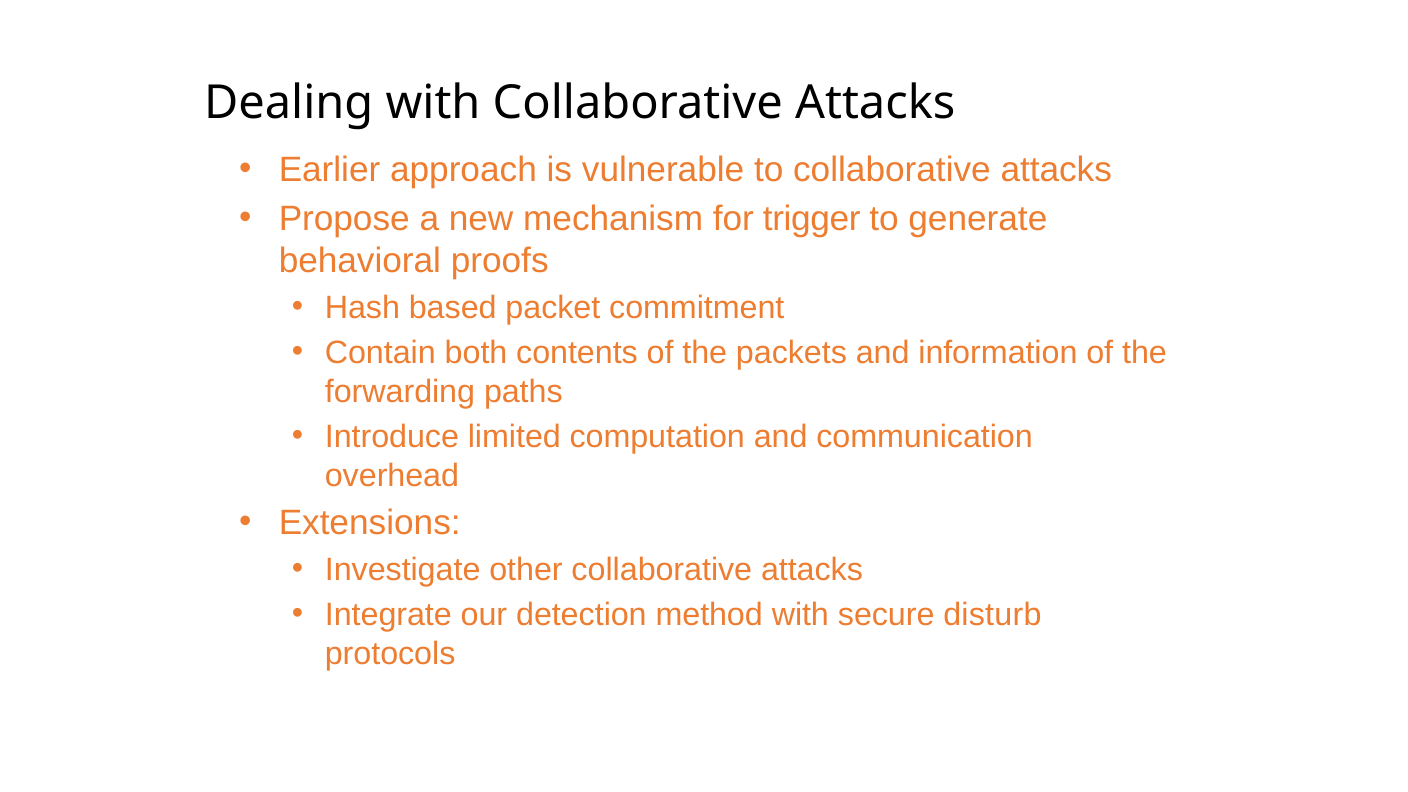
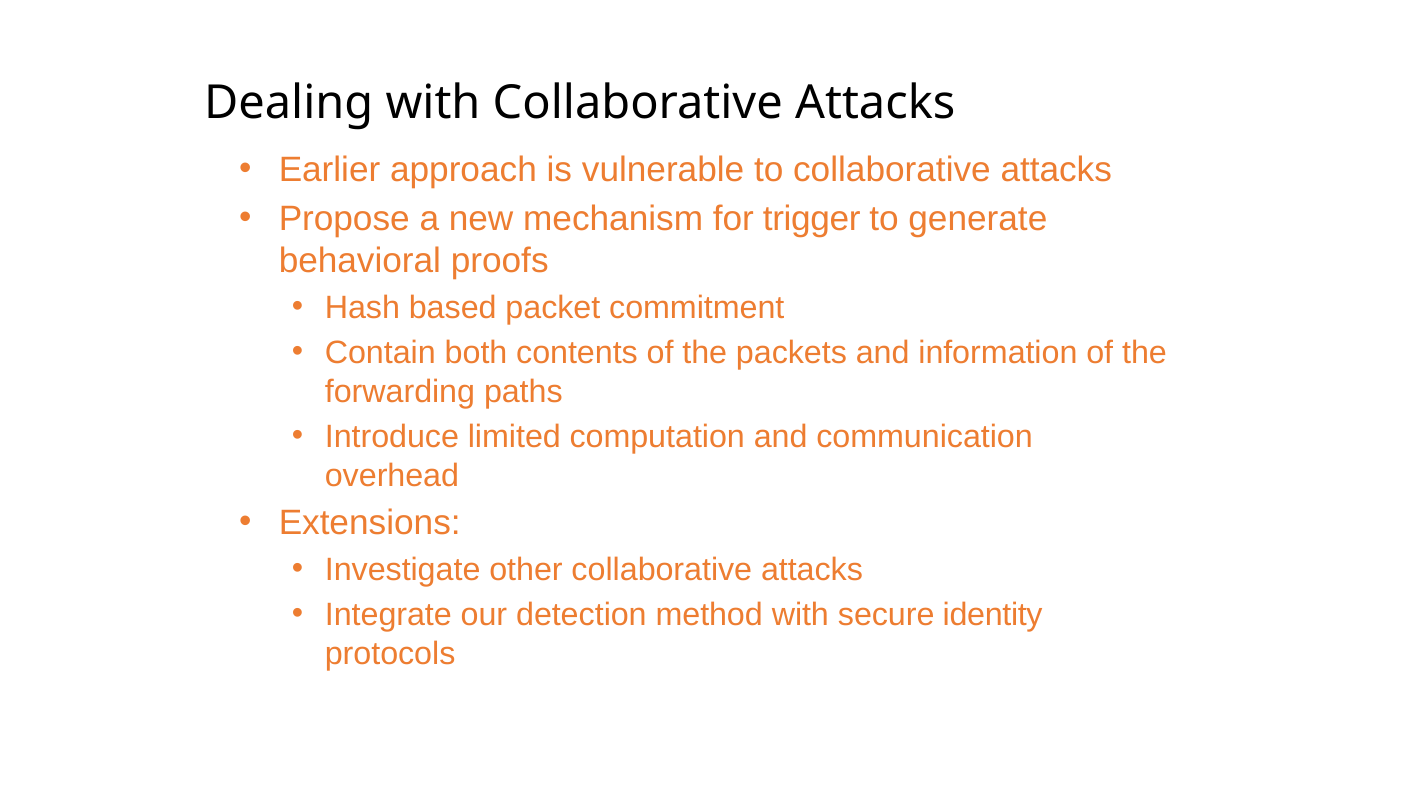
disturb: disturb -> identity (993, 615)
